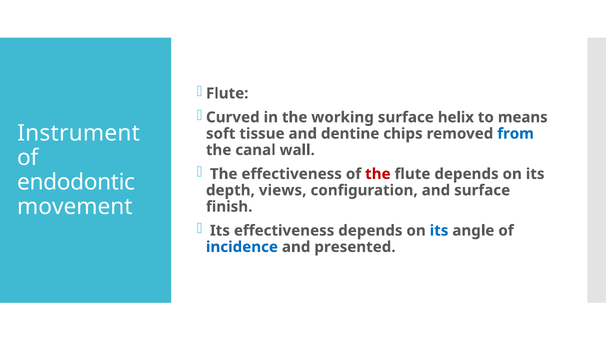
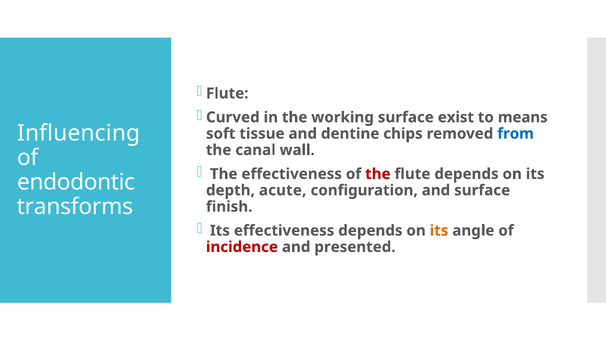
helix: helix -> exist (456, 117)
Instrument: Instrument -> Influencing (79, 133)
views: views -> acute (283, 190)
movement: movement -> transforms (75, 207)
its colour: blue -> orange (439, 231)
incidence colour: blue -> red (242, 247)
